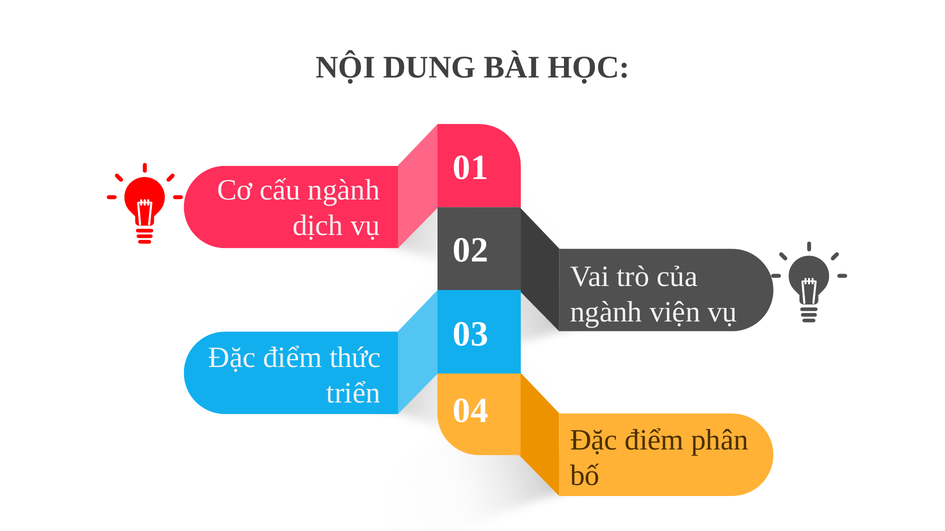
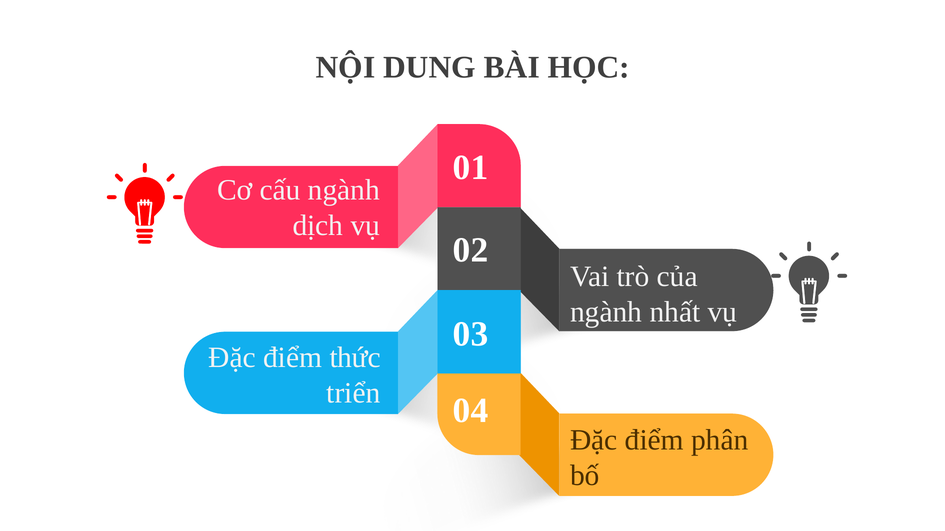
viện: viện -> nhất (675, 312)
